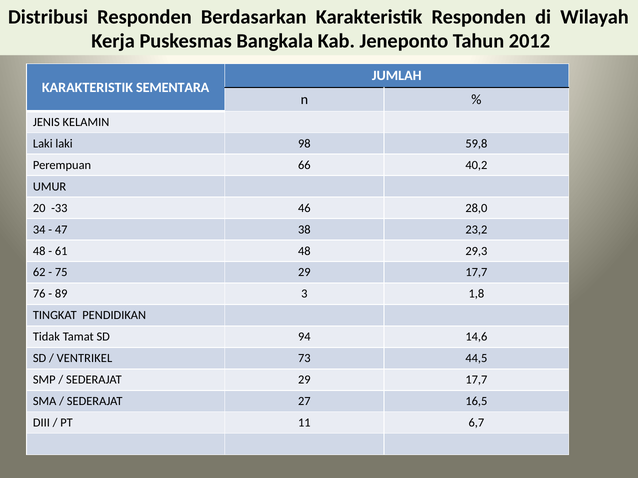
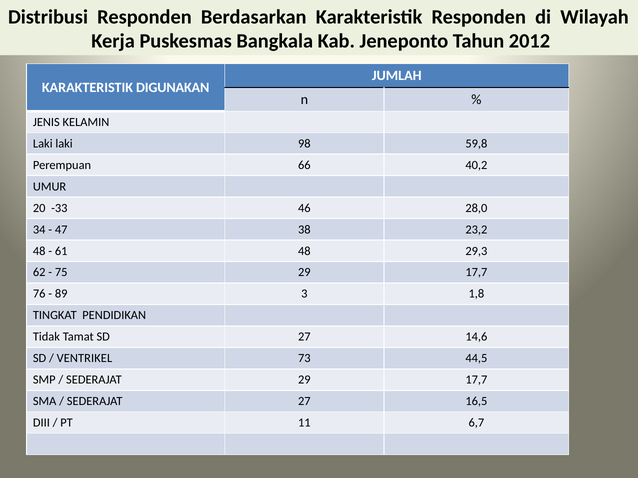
SEMENTARA: SEMENTARA -> DIGUNAKAN (173, 88)
SD 94: 94 -> 27 (304, 337)
